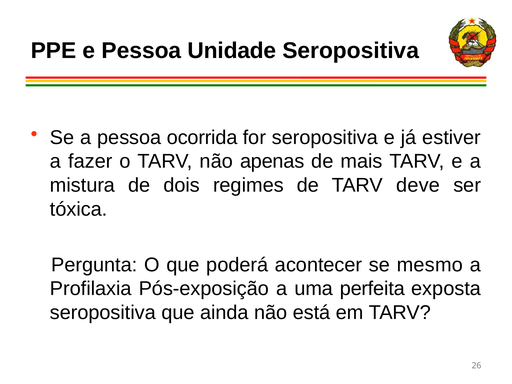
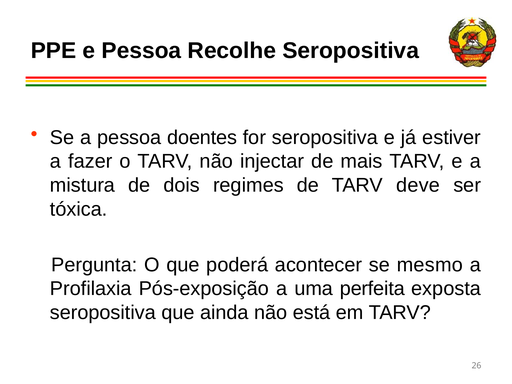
Unidade: Unidade -> Recolhe (232, 51)
ocorrida: ocorrida -> doentes (202, 138)
apenas: apenas -> injectar (272, 161)
